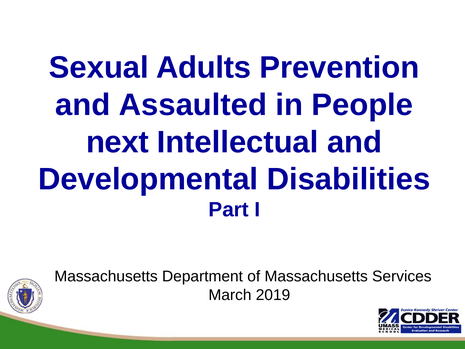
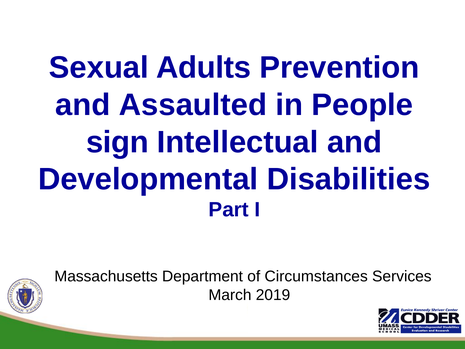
next: next -> sign (117, 142)
of Massachusetts: Massachusetts -> Circumstances (316, 276)
